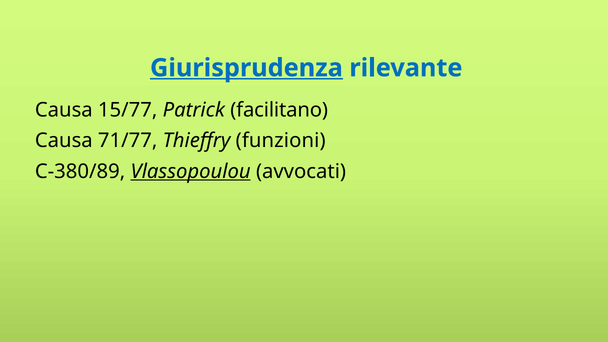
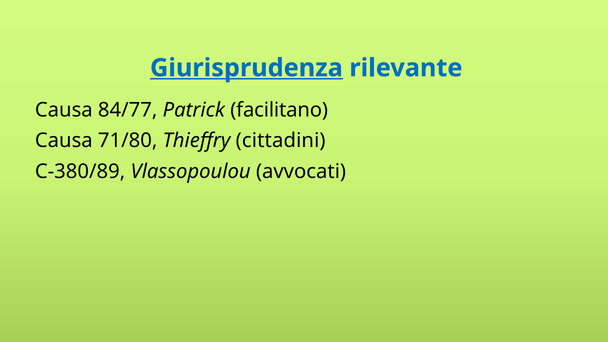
15/77: 15/77 -> 84/77 (128, 110)
71/77: 71/77 -> 71/80 (128, 141)
funzioni: funzioni -> cittadini (281, 141)
Vlassopoulou underline: present -> none (191, 171)
